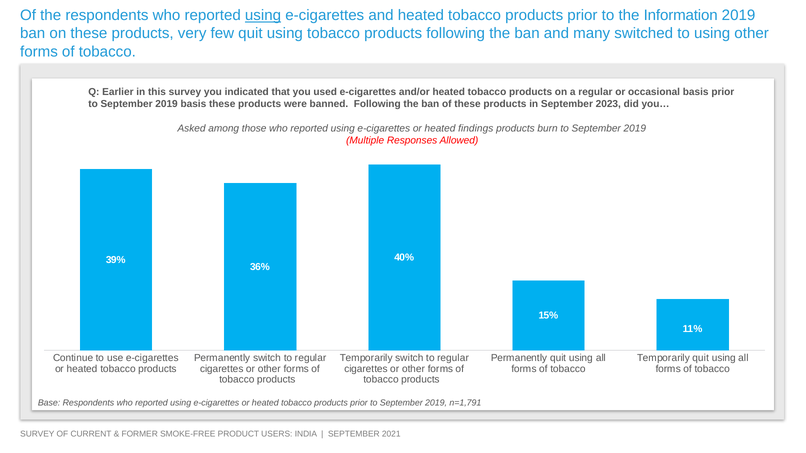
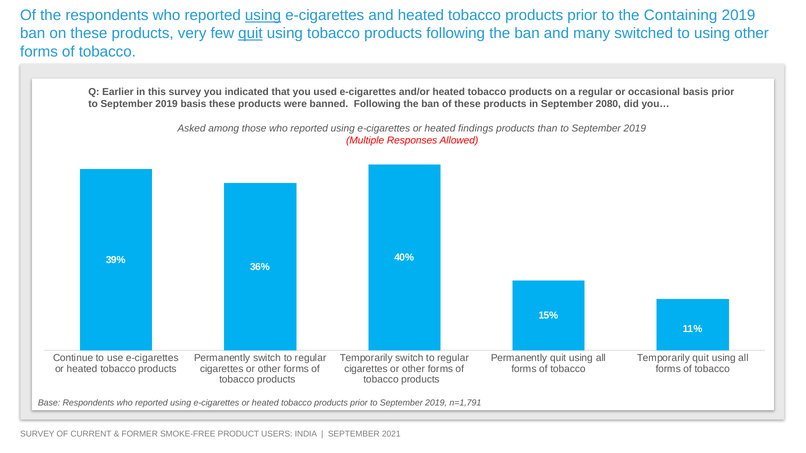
Information: Information -> Containing (681, 15)
quit underline: none -> present (250, 33)
2023: 2023 -> 2080 (608, 104)
burn: burn -> than (548, 128)
